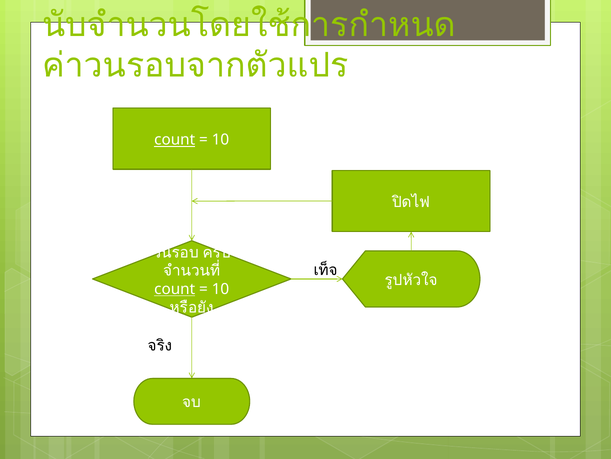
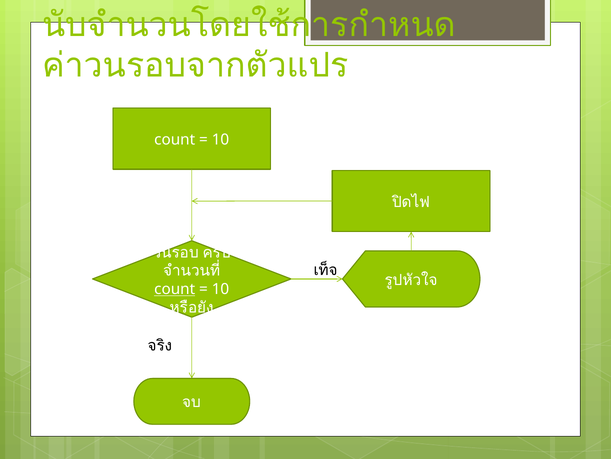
count underline: present -> none (175, 140)
